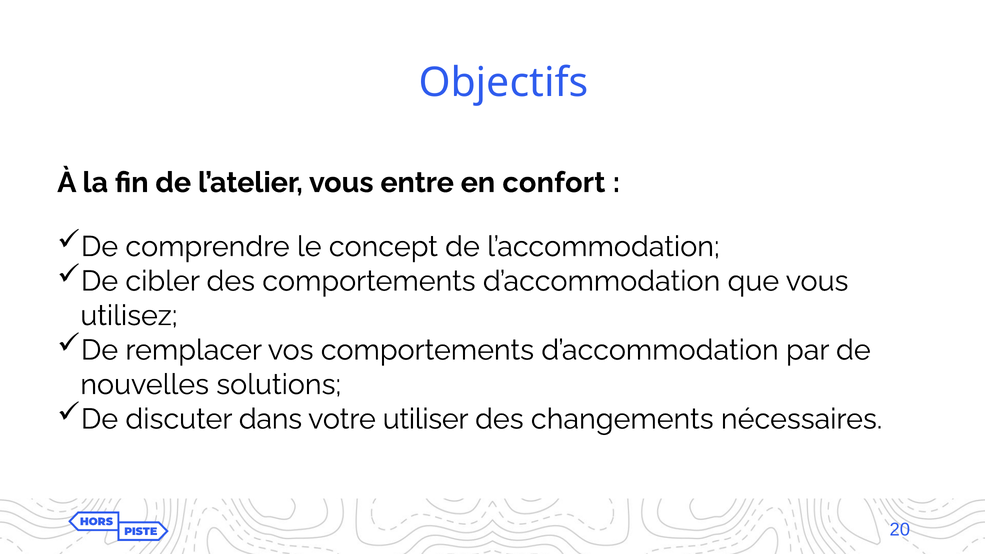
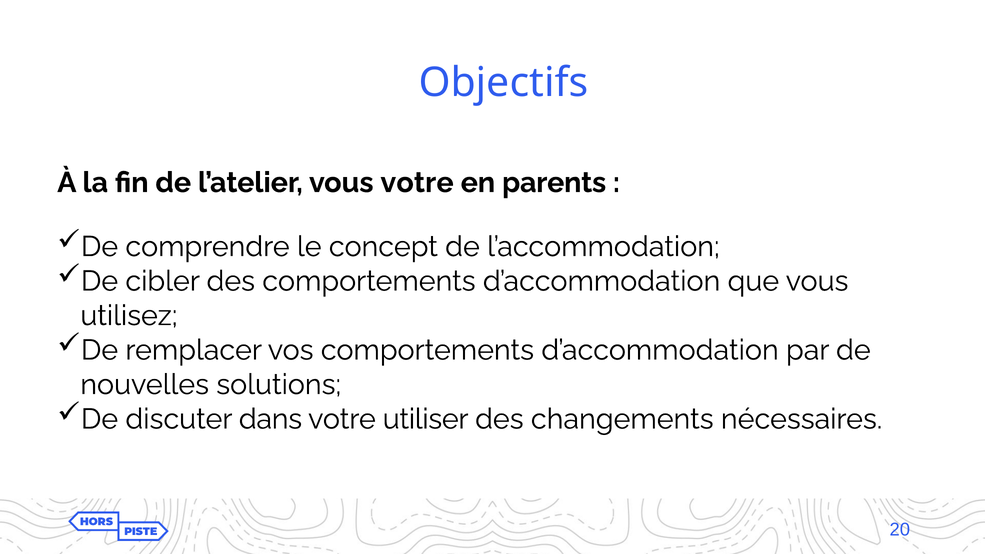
vous entre: entre -> votre (417, 183)
confort: confort -> parents (554, 183)
